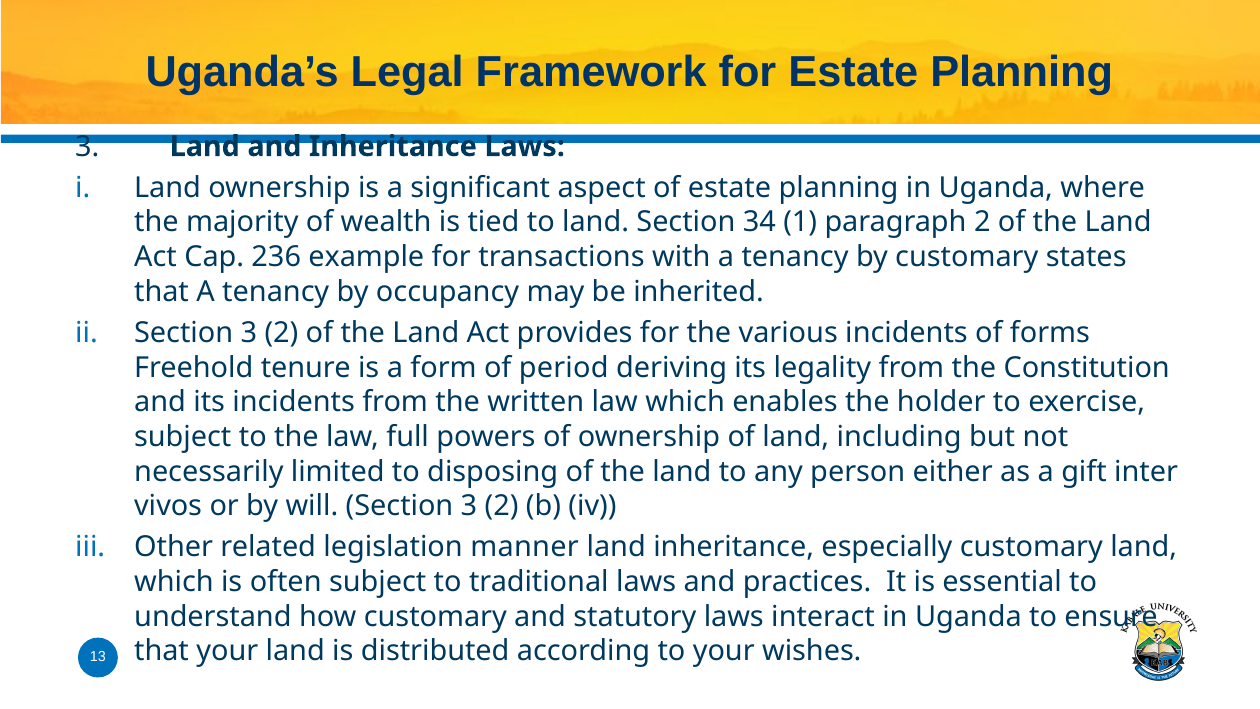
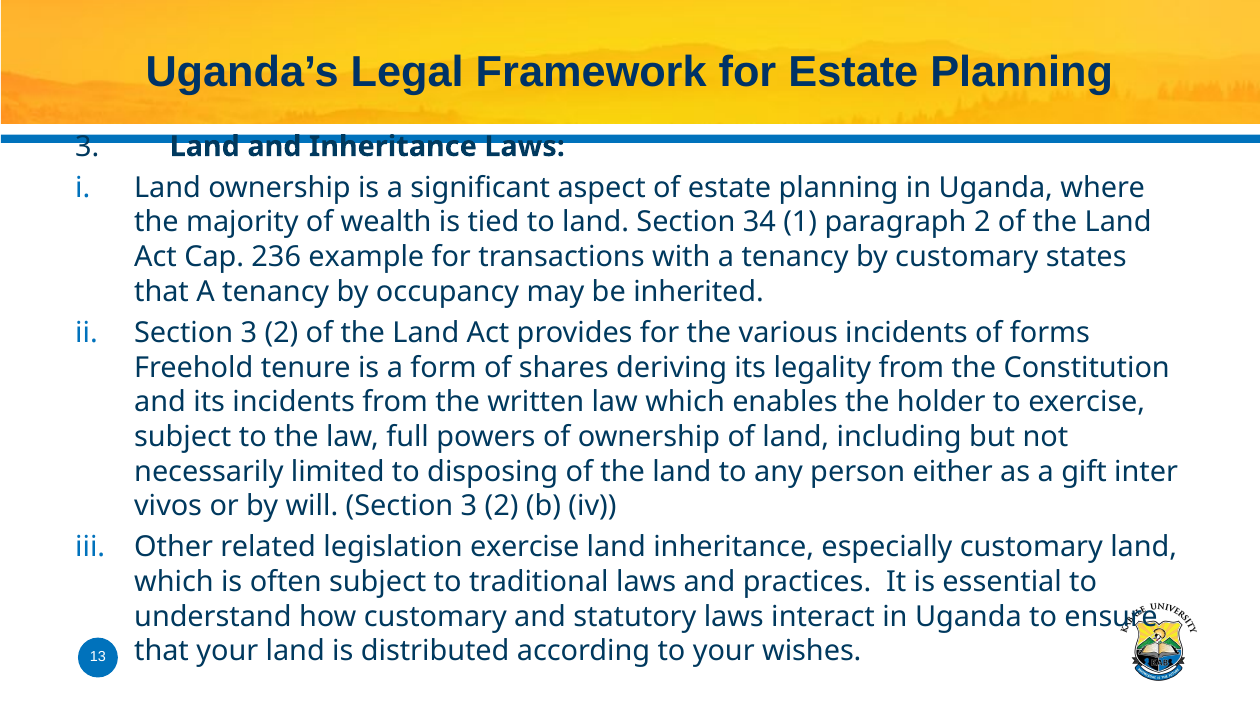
period: period -> shares (564, 367)
legislation manner: manner -> exercise (525, 547)
